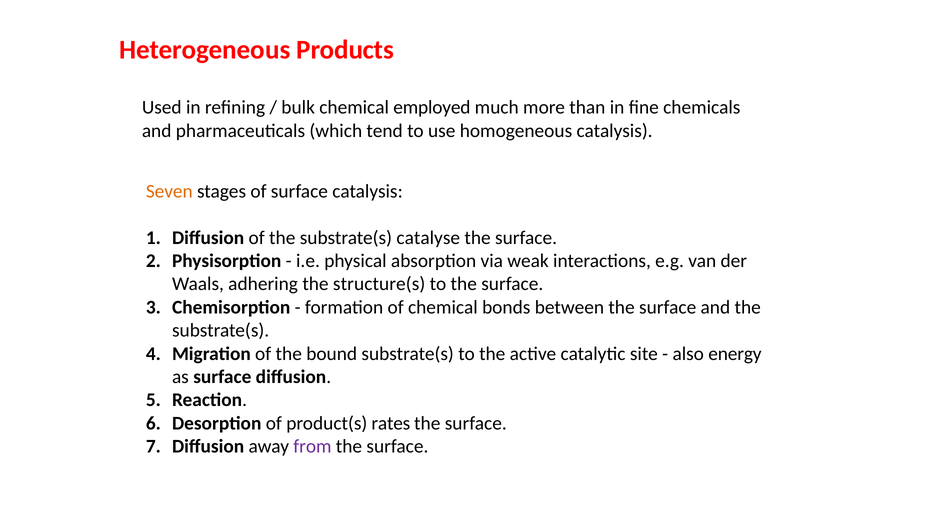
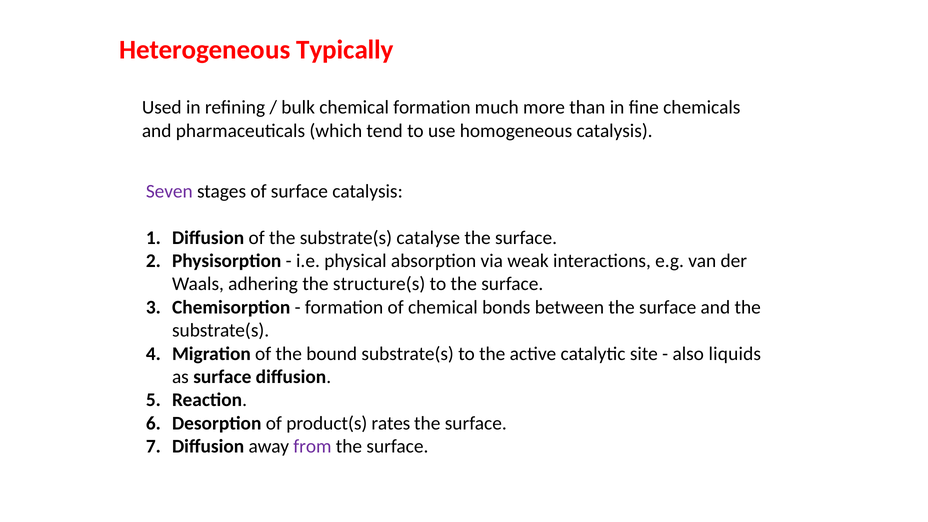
Products: Products -> Typically (345, 50)
chemical employed: employed -> formation (432, 107)
Seven colour: orange -> purple (169, 191)
energy: energy -> liquids (735, 354)
